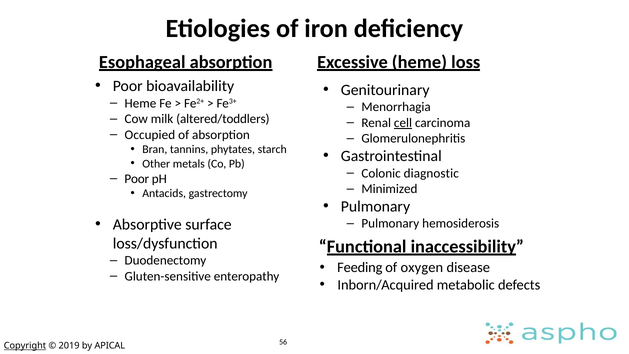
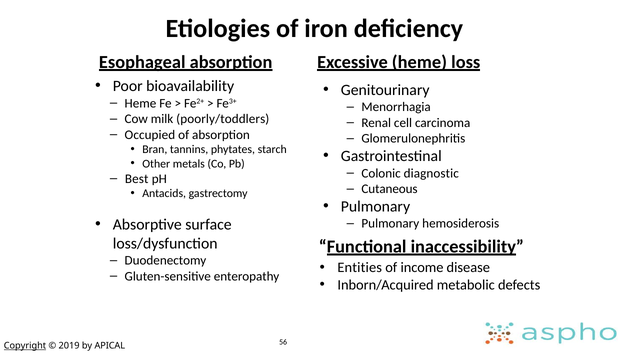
altered/toddlers: altered/toddlers -> poorly/toddlers (223, 119)
cell underline: present -> none (403, 123)
Poor: Poor -> Best (137, 179)
Minimized: Minimized -> Cutaneous (390, 189)
Feeding: Feeding -> Entities (360, 267)
oxygen: oxygen -> income (422, 267)
